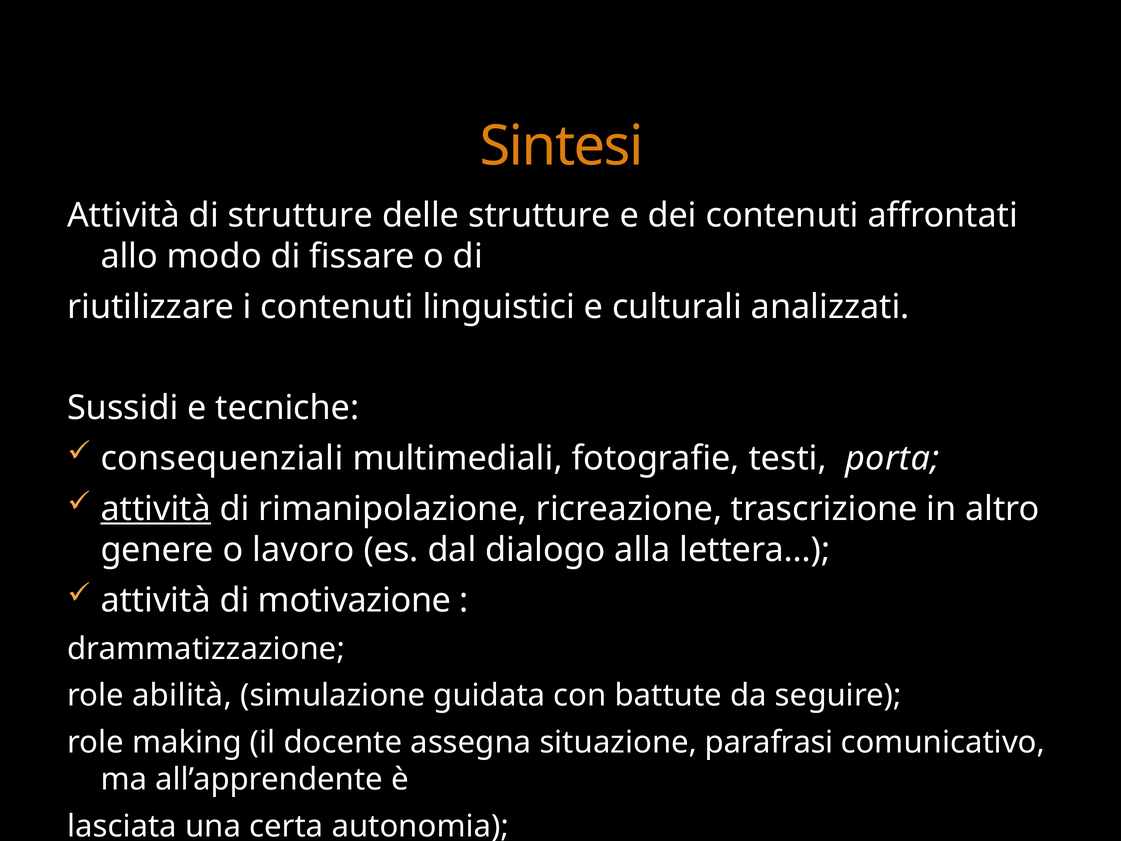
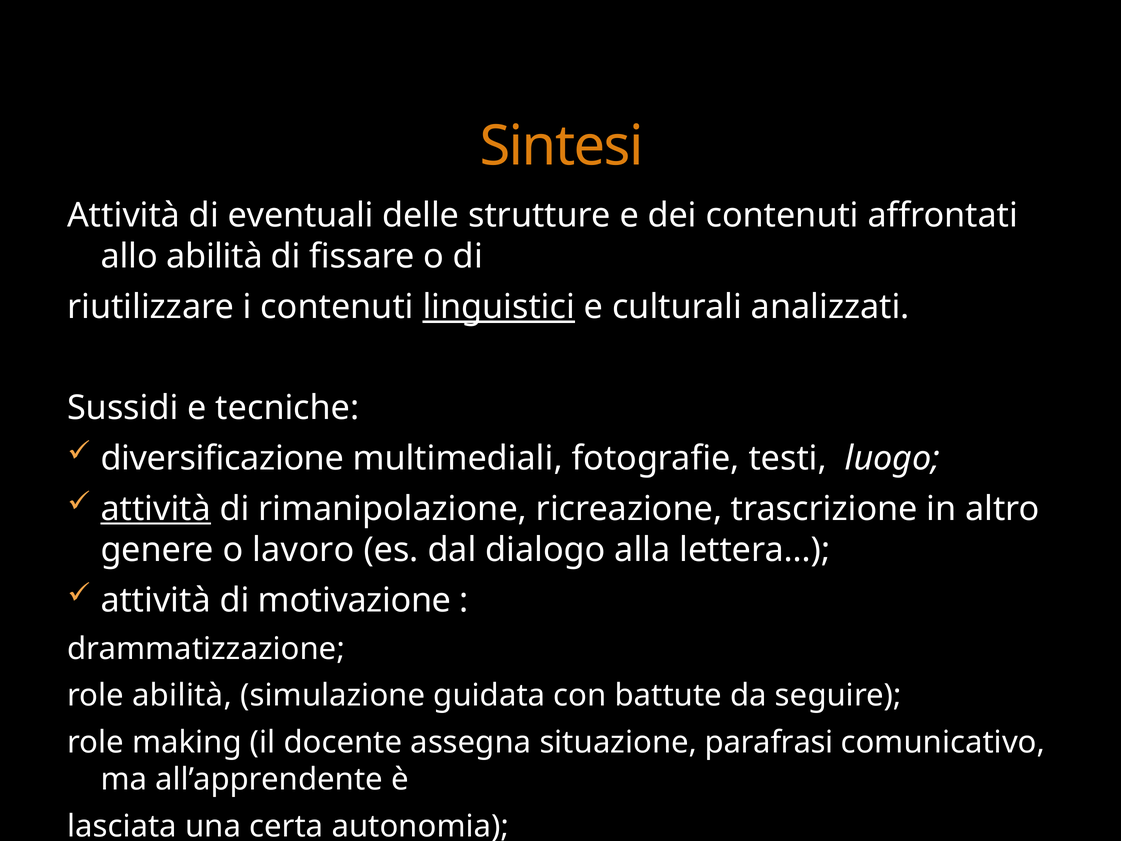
di strutture: strutture -> eventuali (301, 215)
allo modo: modo -> abilità (215, 256)
linguistici underline: none -> present (499, 307)
consequenziali: consequenziali -> diversificazione (222, 458)
porta: porta -> luogo (892, 458)
